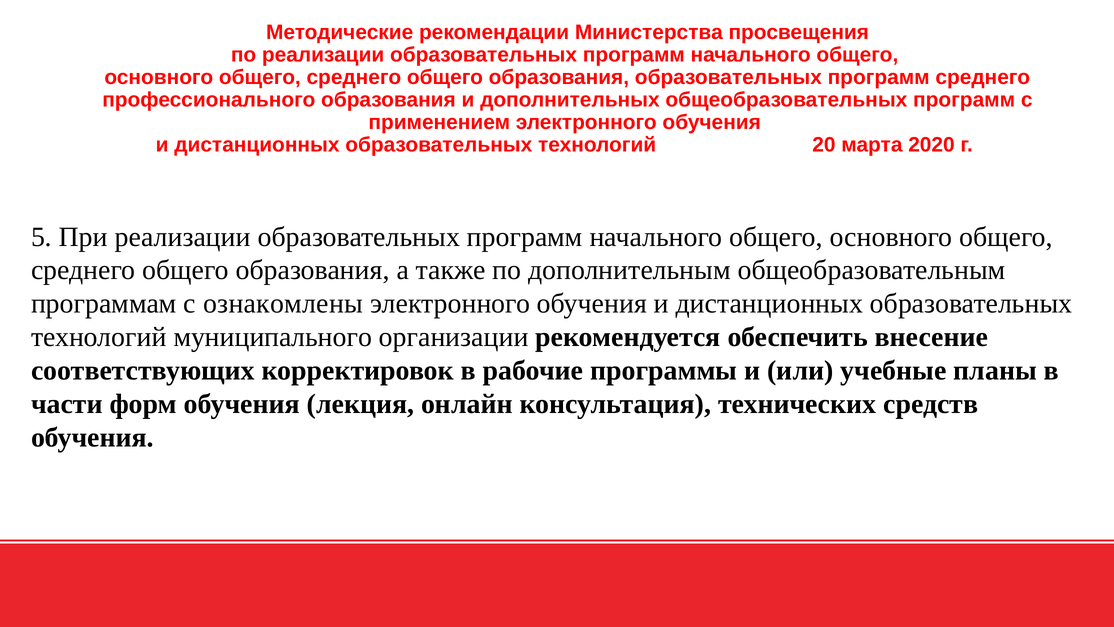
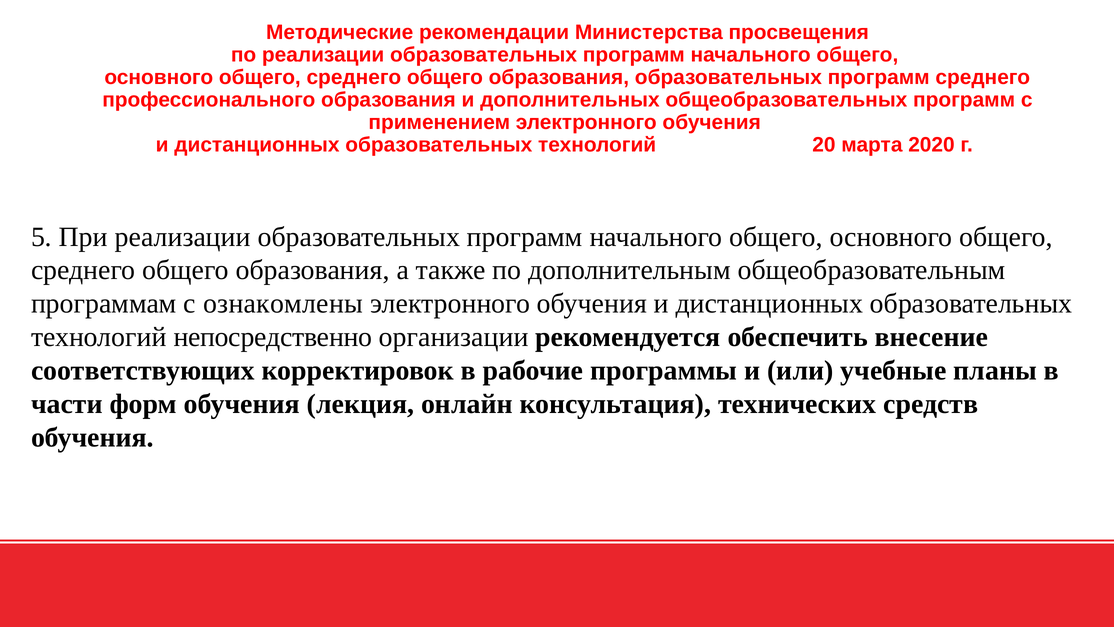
муниципального: муниципального -> непосредственно (273, 337)
